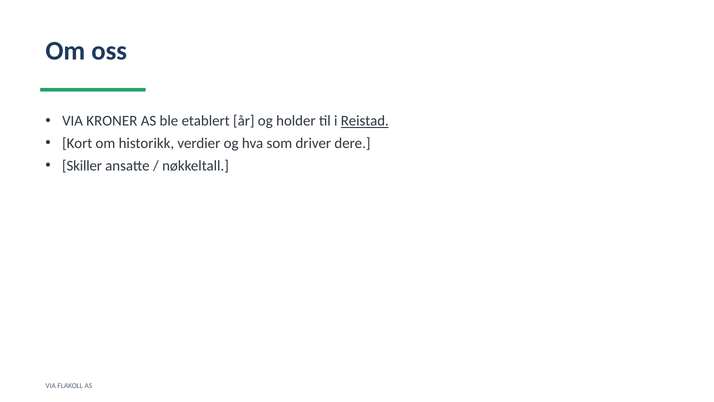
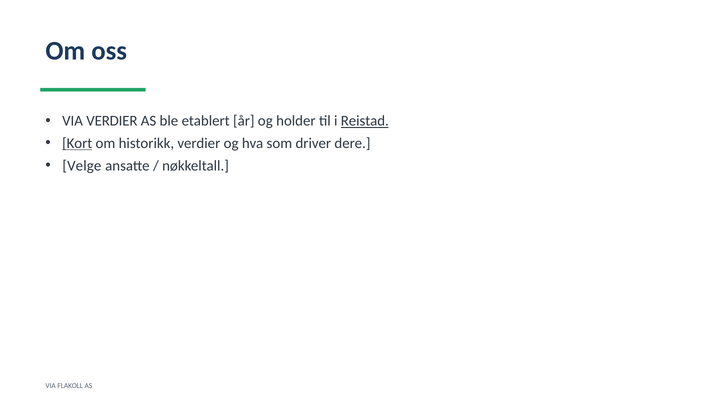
VIA KRONER: KRONER -> VERDIER (112, 121)
Kort underline: none -> present (77, 143)
Skiller: Skiller -> Velge (82, 166)
